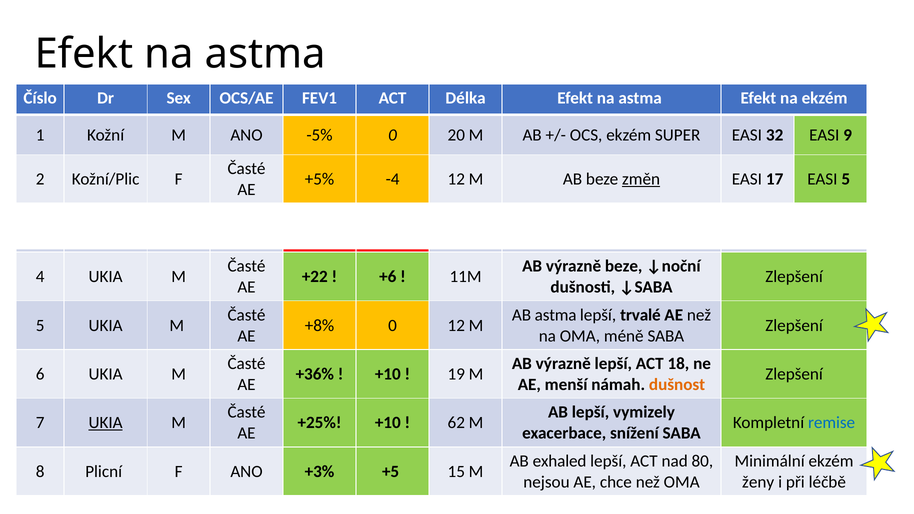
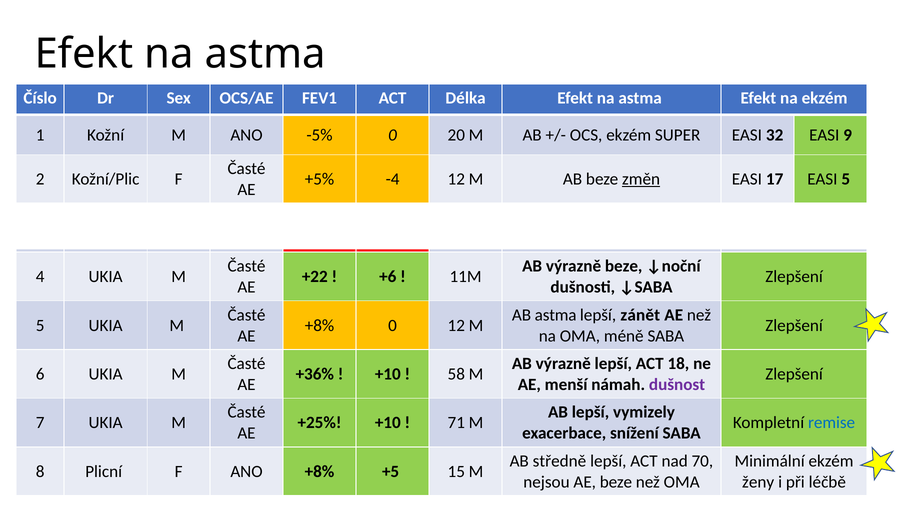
trvalé: trvalé -> zánět (640, 315)
19: 19 -> 58 (456, 374)
dušnost colour: orange -> purple (677, 385)
UKIA underline: present -> none (106, 423)
62: 62 -> 71 (456, 423)
exhaled: exhaled -> středně (559, 461)
80: 80 -> 70 (702, 461)
ANO +3%: +3% -> +8% (319, 472)
AE chce: chce -> beze (616, 482)
